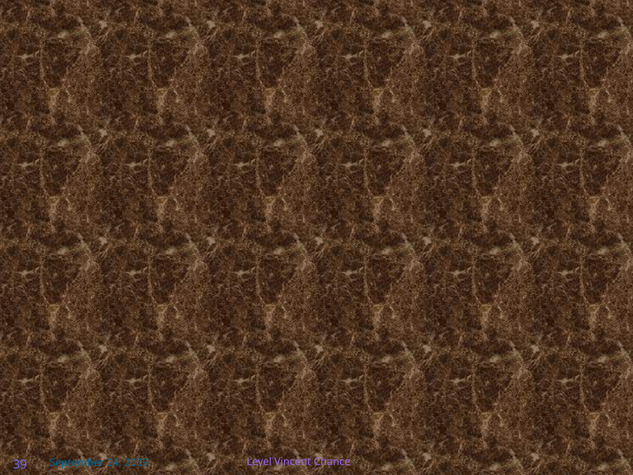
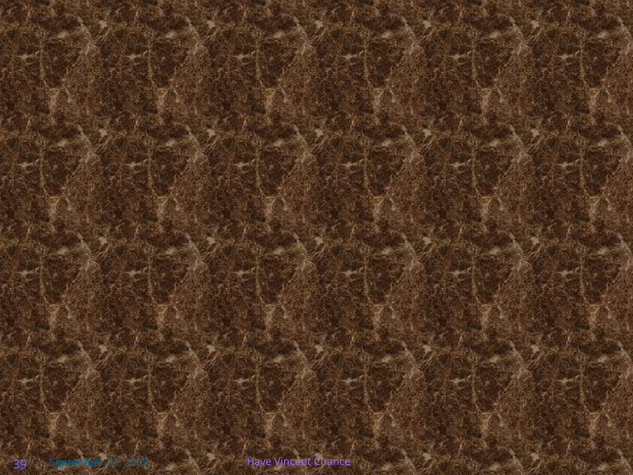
Level: Level -> Have (259, 461)
24: 24 -> 20 (114, 463)
